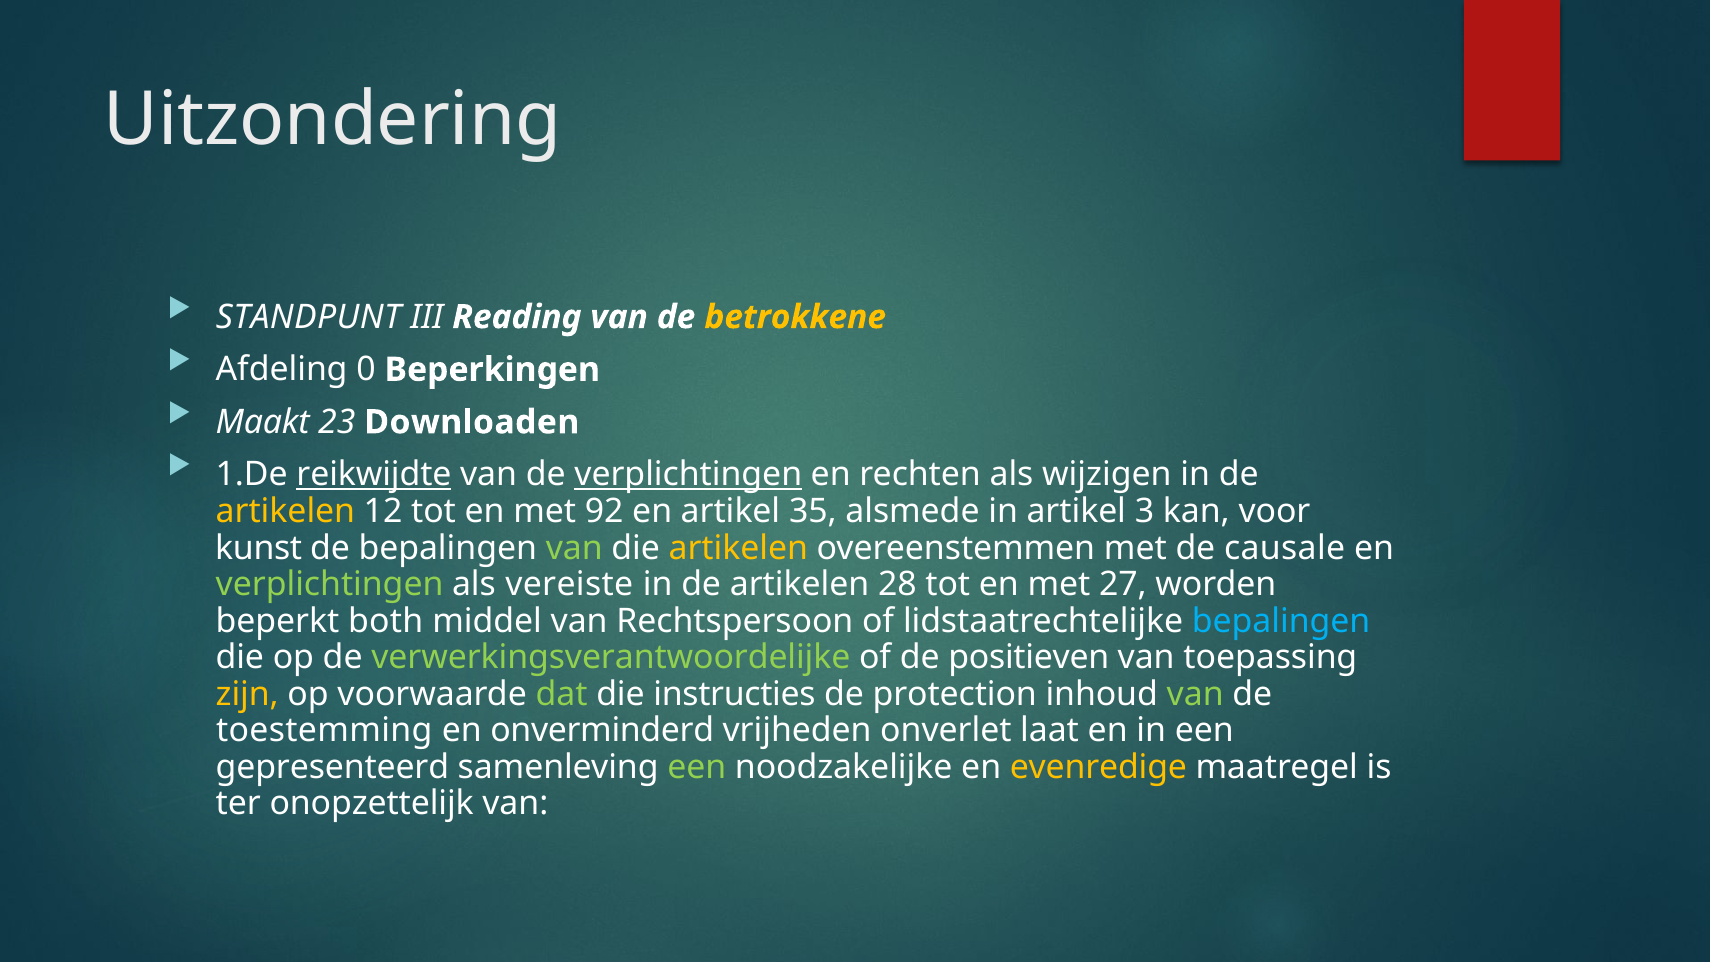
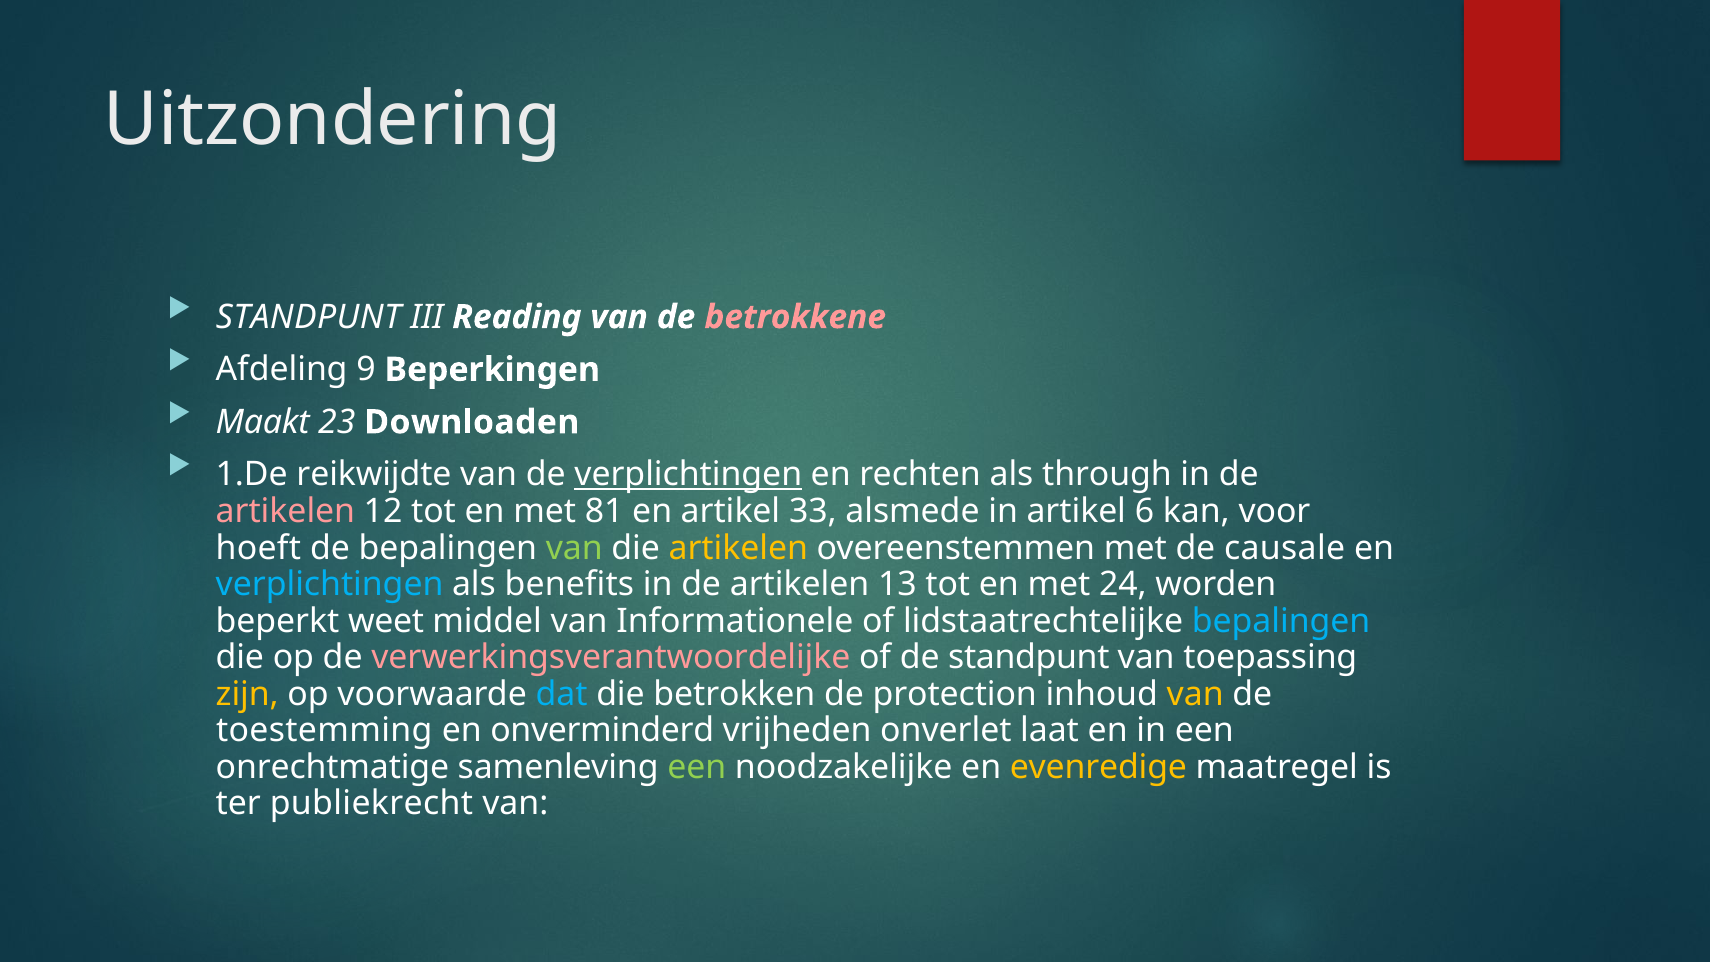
betrokkene colour: yellow -> pink (795, 317)
0: 0 -> 9 (366, 370)
reikwijdte underline: present -> none (374, 475)
wijzigen: wijzigen -> through (1107, 475)
artikelen colour: yellow -> pink (285, 511)
92: 92 -> 81 (604, 511)
35: 35 -> 33 (813, 511)
3: 3 -> 6 (1144, 511)
kunst: kunst -> hoeft (258, 548)
verplichtingen colour: light green -> light blue (330, 584)
vereiste: vereiste -> benefits (569, 584)
28: 28 -> 13 (897, 584)
27: 27 -> 24 (1123, 584)
both: both -> weet (386, 621)
Rechtspersoon: Rechtspersoon -> Informationele (735, 621)
verwerkingsverantwoordelijke colour: light green -> pink (611, 657)
de positieven: positieven -> standpunt (1029, 657)
dat colour: light green -> light blue (562, 694)
instructies: instructies -> betrokken (734, 694)
van colour: light green -> yellow (1195, 694)
gepresenteerd: gepresenteerd -> onrechtmatige (332, 767)
onopzettelijk: onopzettelijk -> publiekrecht (371, 804)
